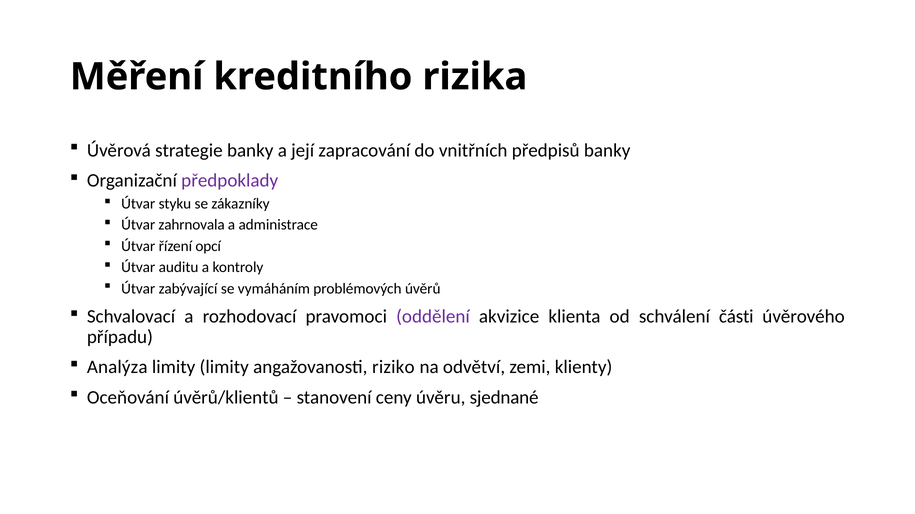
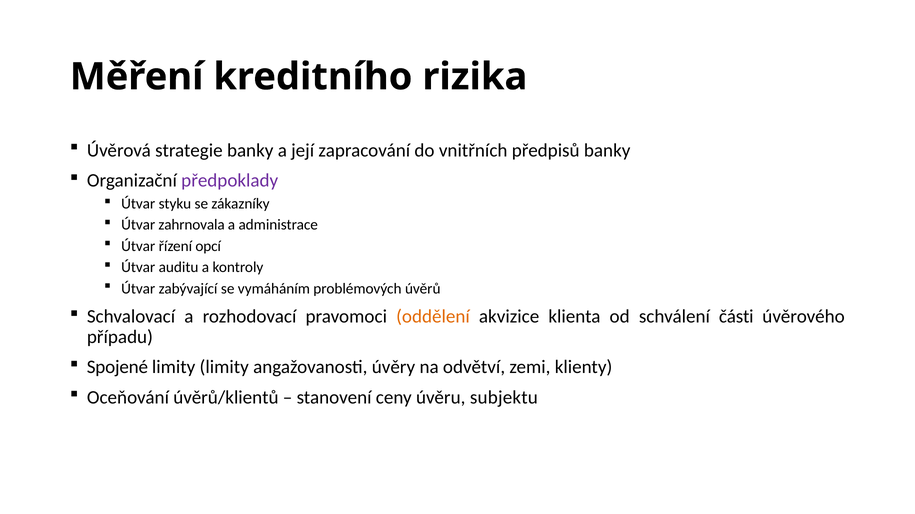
oddělení colour: purple -> orange (433, 317)
Analýza: Analýza -> Spojené (117, 368)
riziko: riziko -> úvěry (393, 368)
sjednané: sjednané -> subjektu (504, 398)
